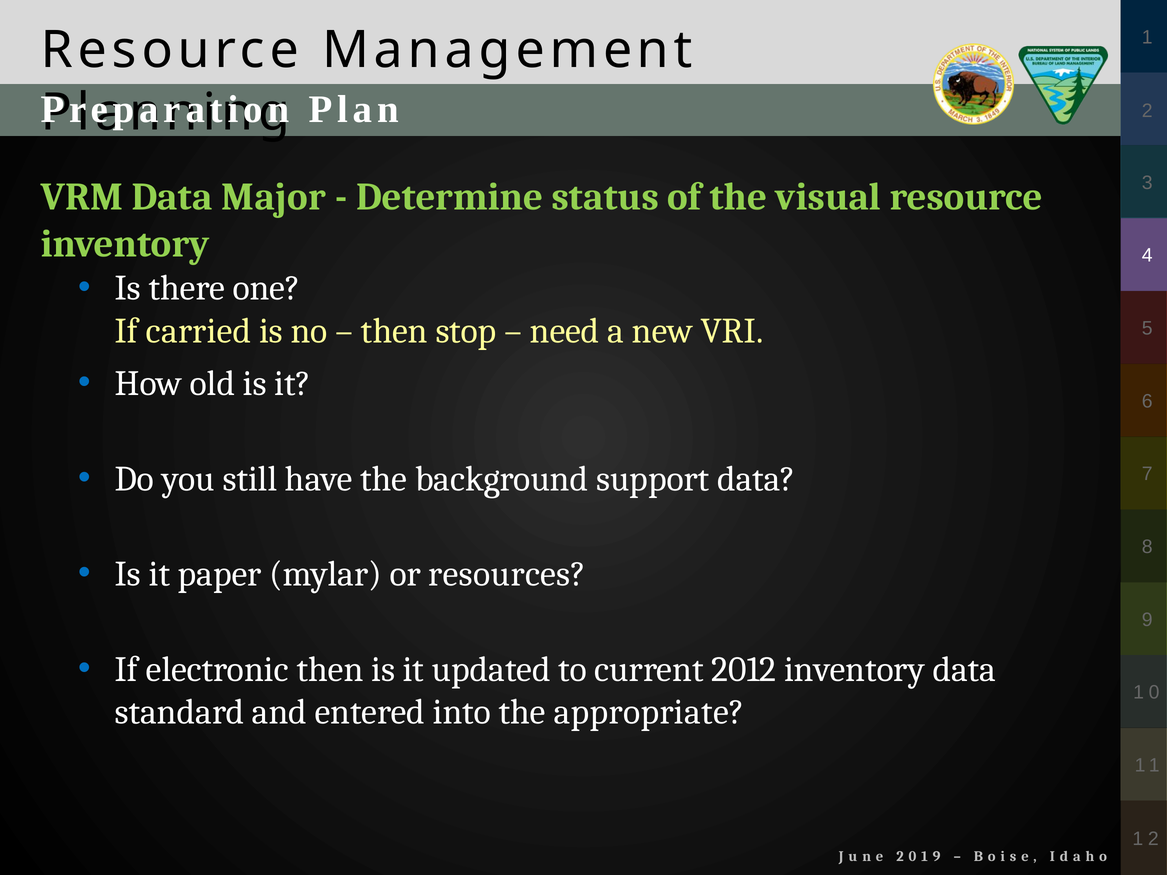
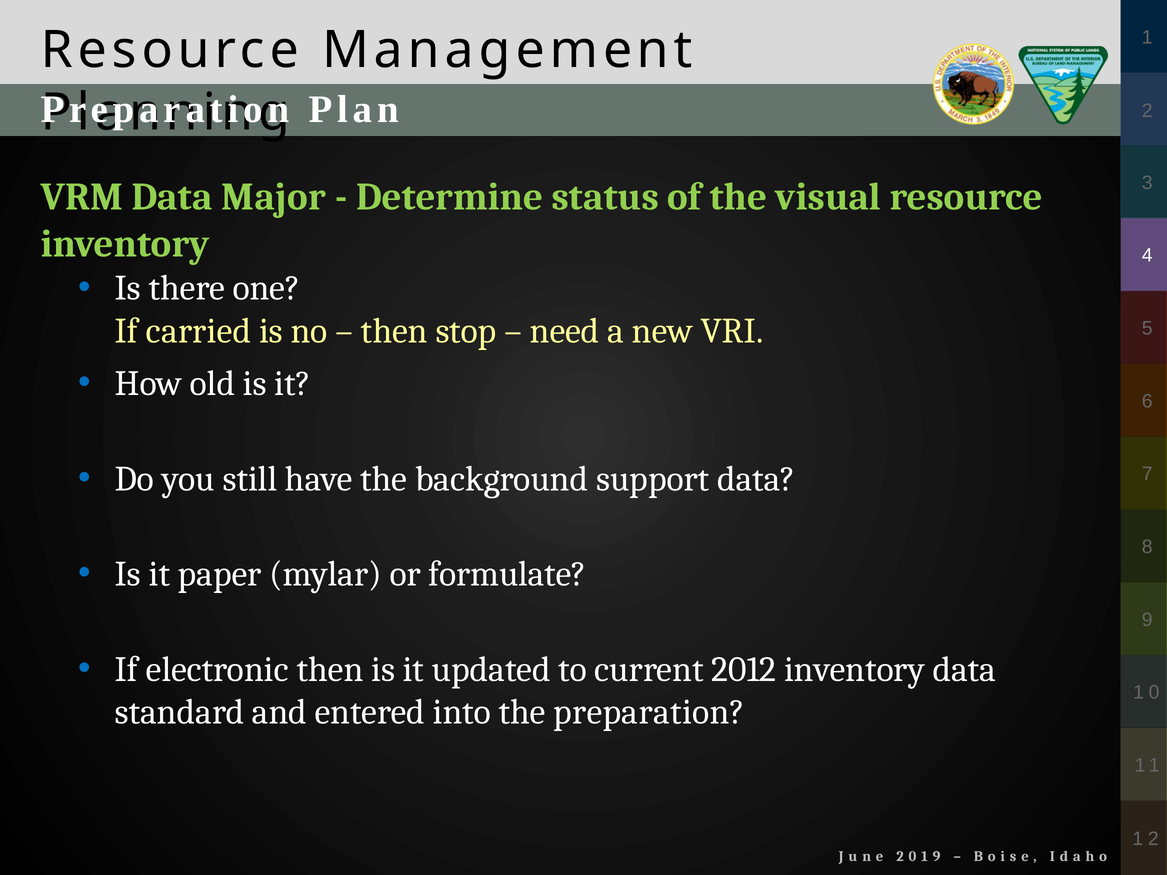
resources: resources -> formulate (507, 574)
the appropriate: appropriate -> preparation (649, 712)
